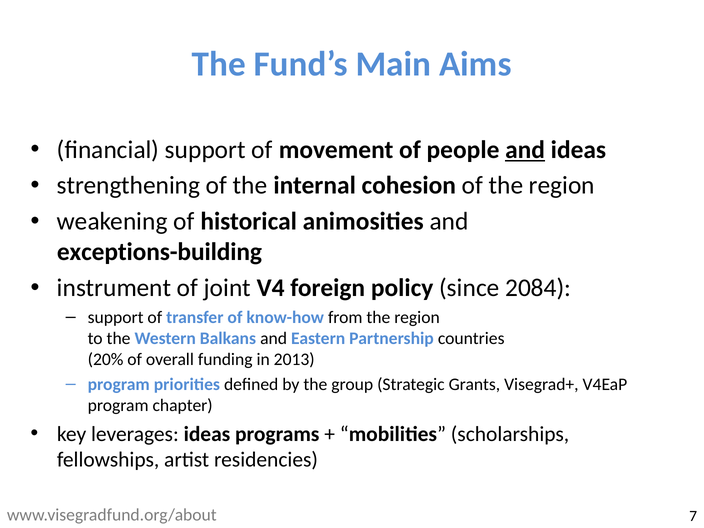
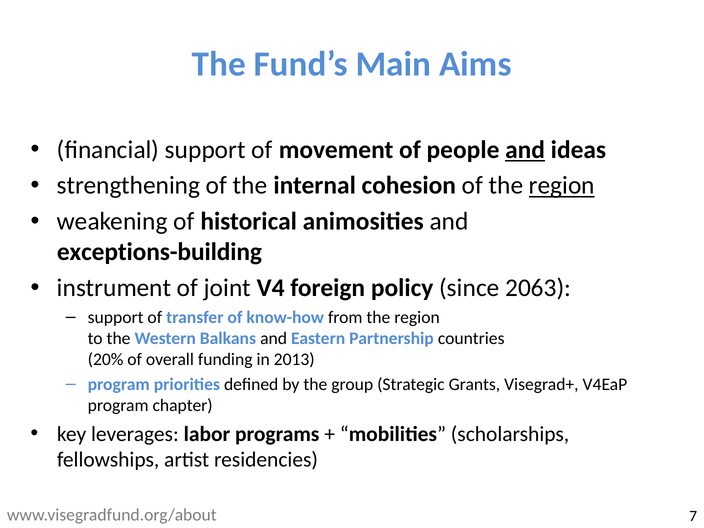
region underline: none -> present (562, 186)
2084: 2084 -> 2063 (538, 288)
leverages ideas: ideas -> labor (207, 434)
